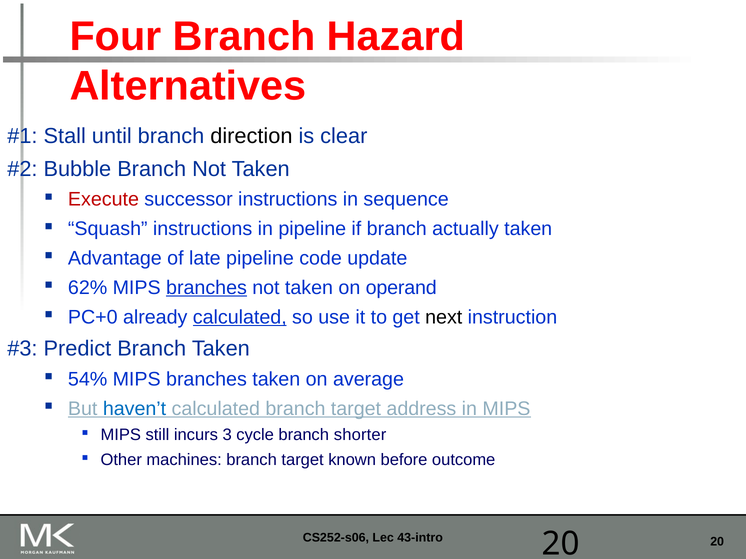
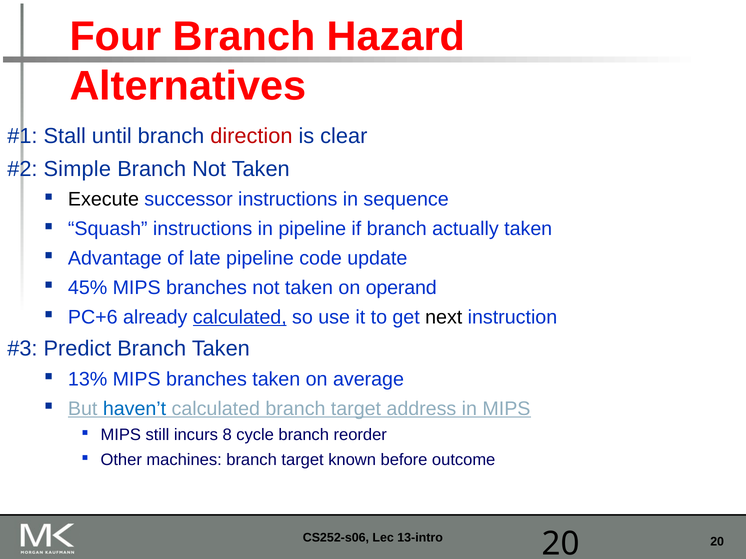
direction colour: black -> red (251, 136)
Bubble: Bubble -> Simple (77, 169)
Execute colour: red -> black (103, 200)
62%: 62% -> 45% (88, 288)
branches underline: present -> none (206, 288)
PC+0: PC+0 -> PC+6 (93, 317)
54%: 54% -> 13% (88, 379)
3: 3 -> 8 (227, 435)
shorter: shorter -> reorder (360, 435)
43-intro: 43-intro -> 13-intro (420, 538)
